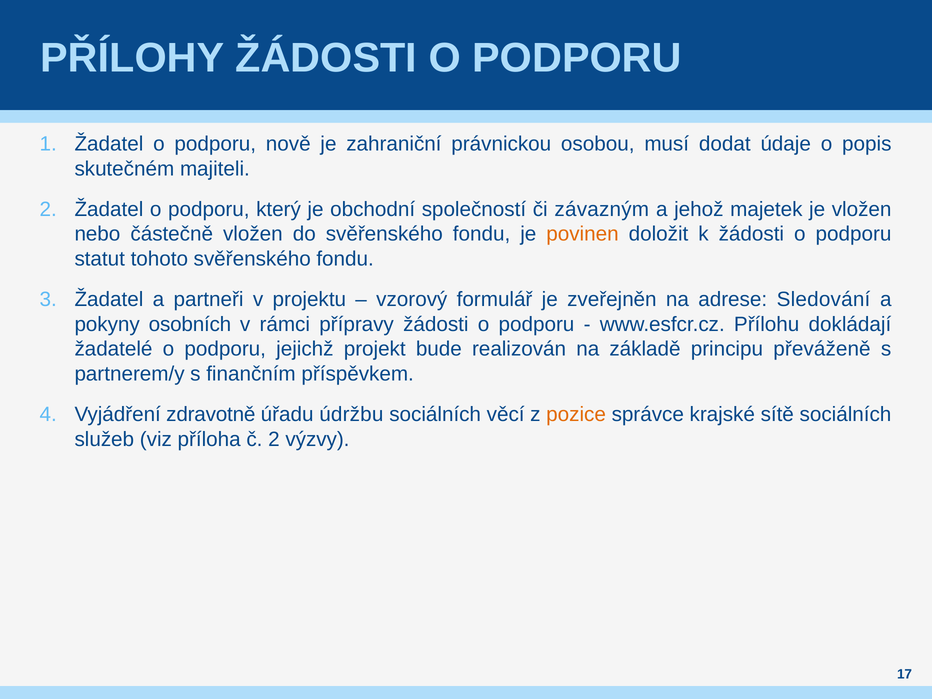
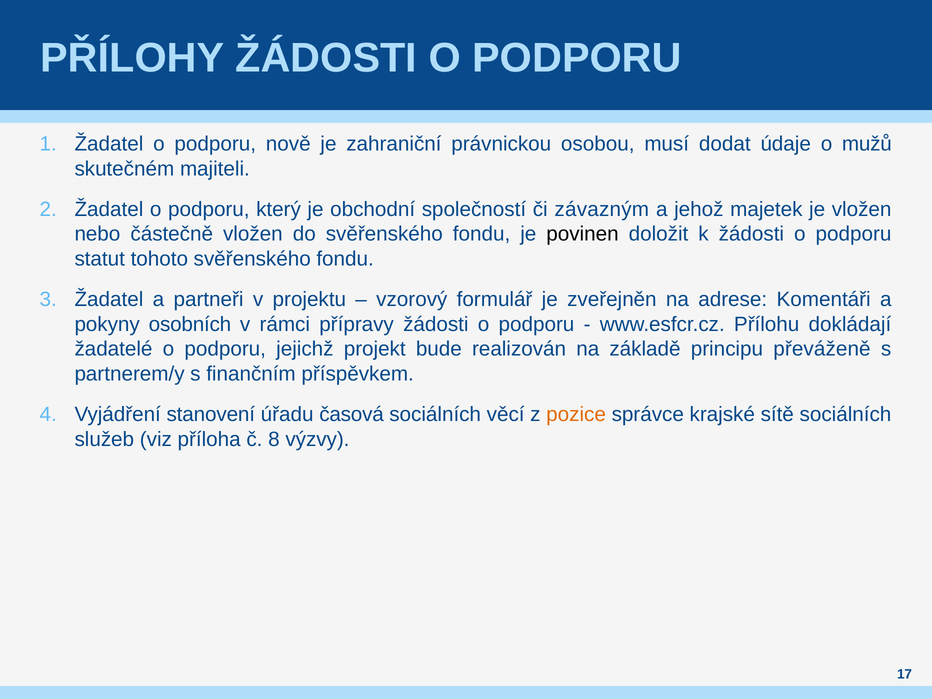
popis: popis -> mužů (867, 144)
povinen colour: orange -> black (582, 234)
Sledování: Sledování -> Komentáři (824, 299)
zdravotně: zdravotně -> stanovení (211, 414)
údržbu: údržbu -> časová (352, 414)
č 2: 2 -> 8 (274, 439)
